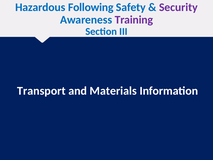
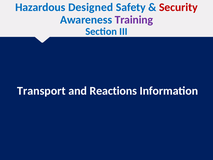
Following: Following -> Designed (91, 7)
Security colour: purple -> red (178, 7)
Materials: Materials -> Reactions (113, 91)
